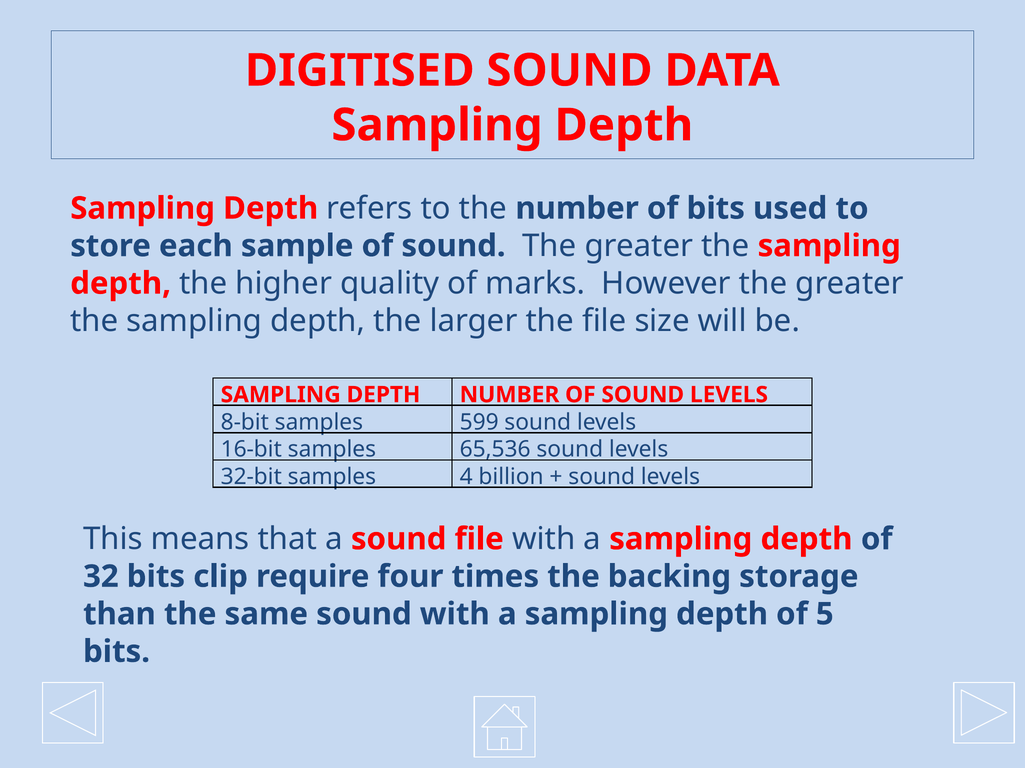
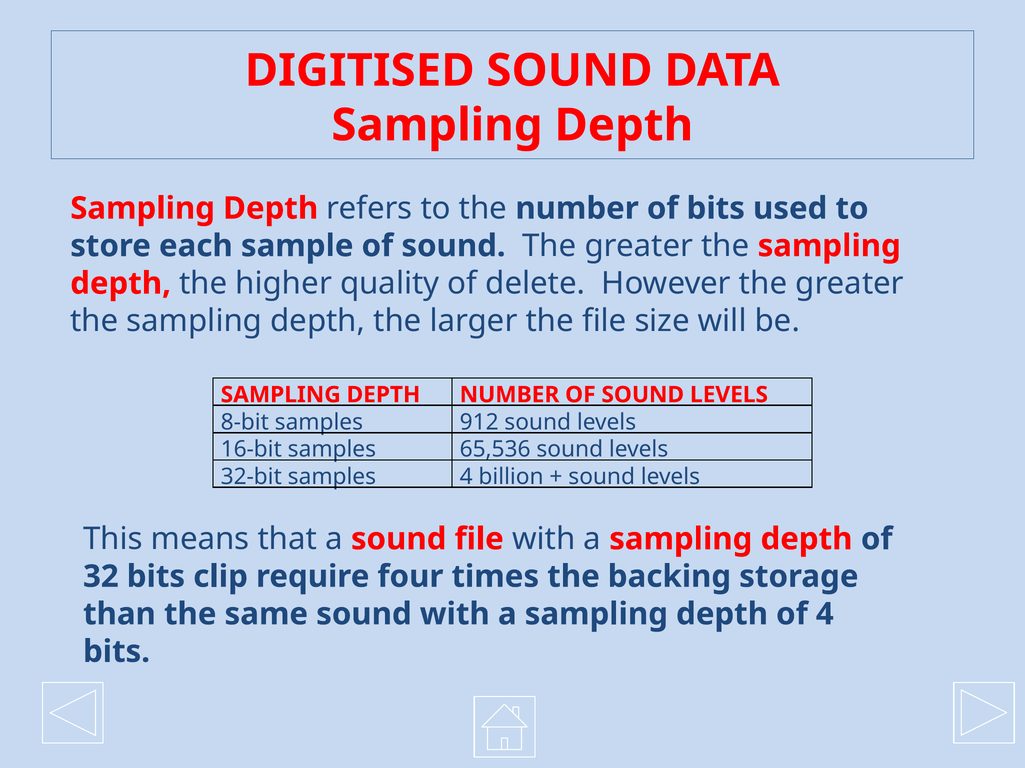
marks: marks -> delete (535, 284)
599: 599 -> 912 (479, 422)
of 5: 5 -> 4 (825, 615)
